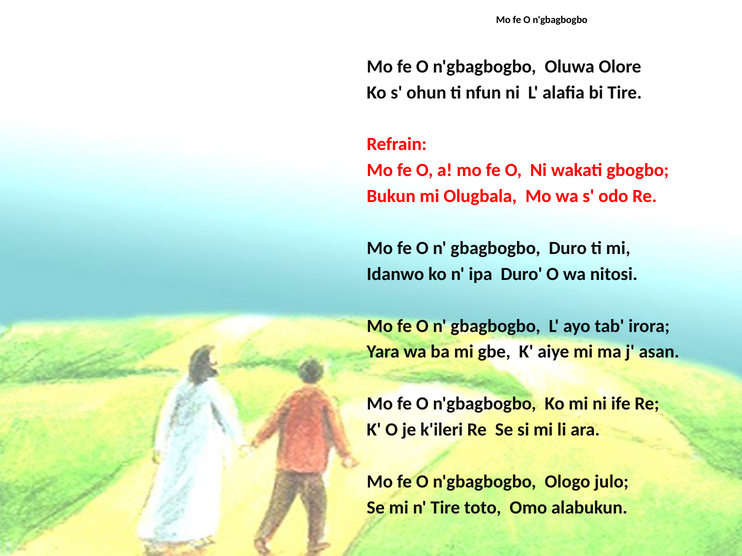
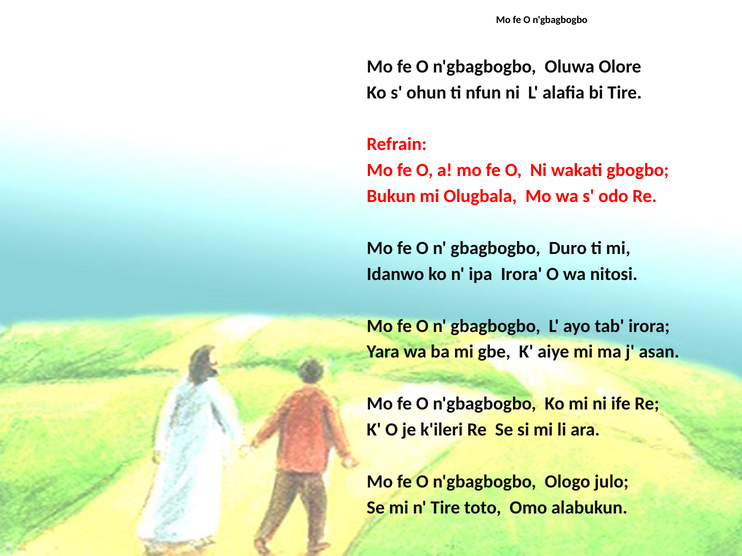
ipa Duro: Duro -> Irora (521, 274)
